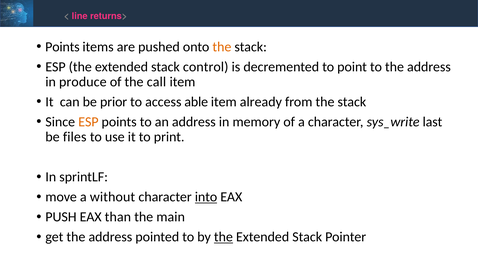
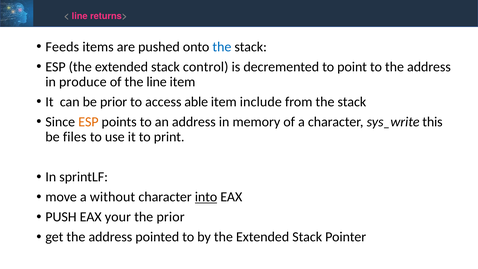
Points: Points -> Feeds (62, 47)
the colour: orange -> blue (222, 47)
the call: call -> line (157, 82)
already: already -> include (261, 102)
last: last -> this (433, 122)
than: than -> your (118, 217)
the main: main -> prior (171, 217)
the underline: present -> none (223, 237)
